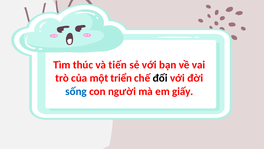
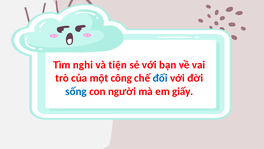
thúc: thúc -> nghi (83, 65)
tiến: tiến -> tiện (118, 65)
triển: triển -> công (121, 78)
đối colour: black -> blue (160, 78)
